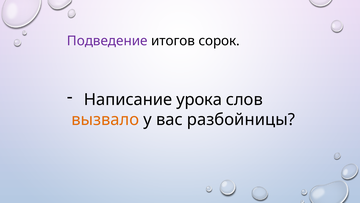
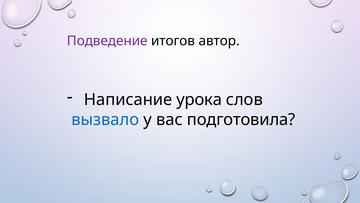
сорок: сорок -> автор (219, 41)
вызвало colour: orange -> blue (105, 119)
разбойницы: разбойницы -> подготовила (241, 119)
